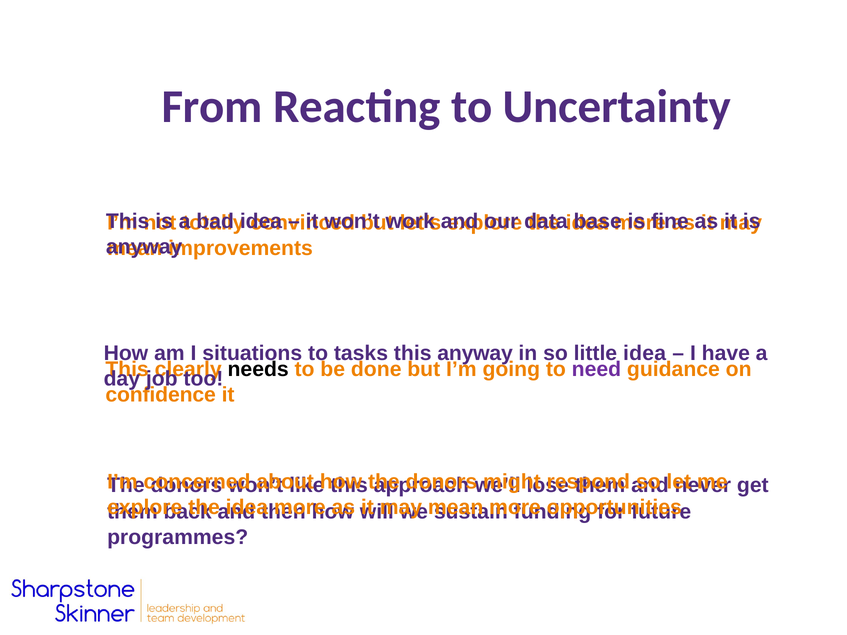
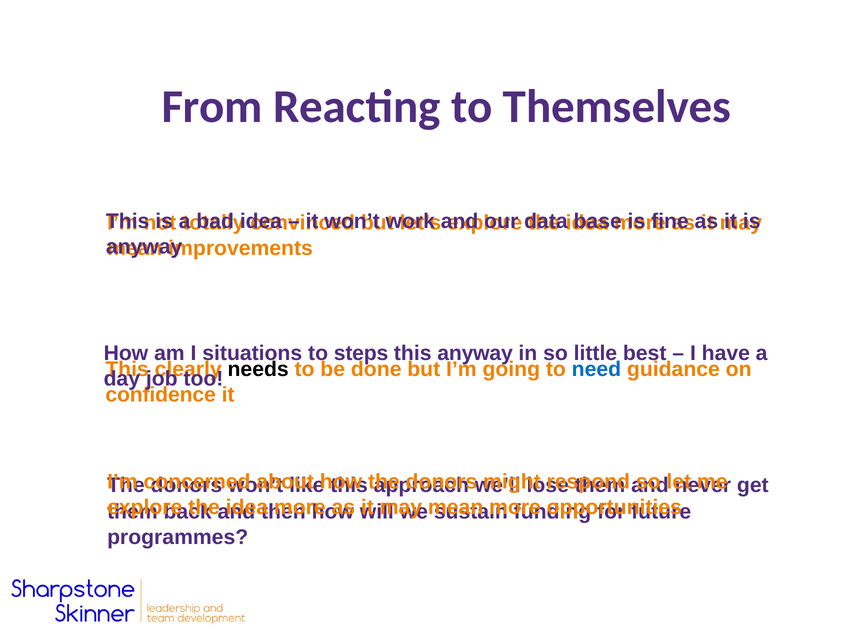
Uncertainty: Uncertainty -> Themselves (617, 107)
tasks: tasks -> steps (361, 354)
little idea: idea -> best (645, 354)
need colour: purple -> blue (596, 369)
